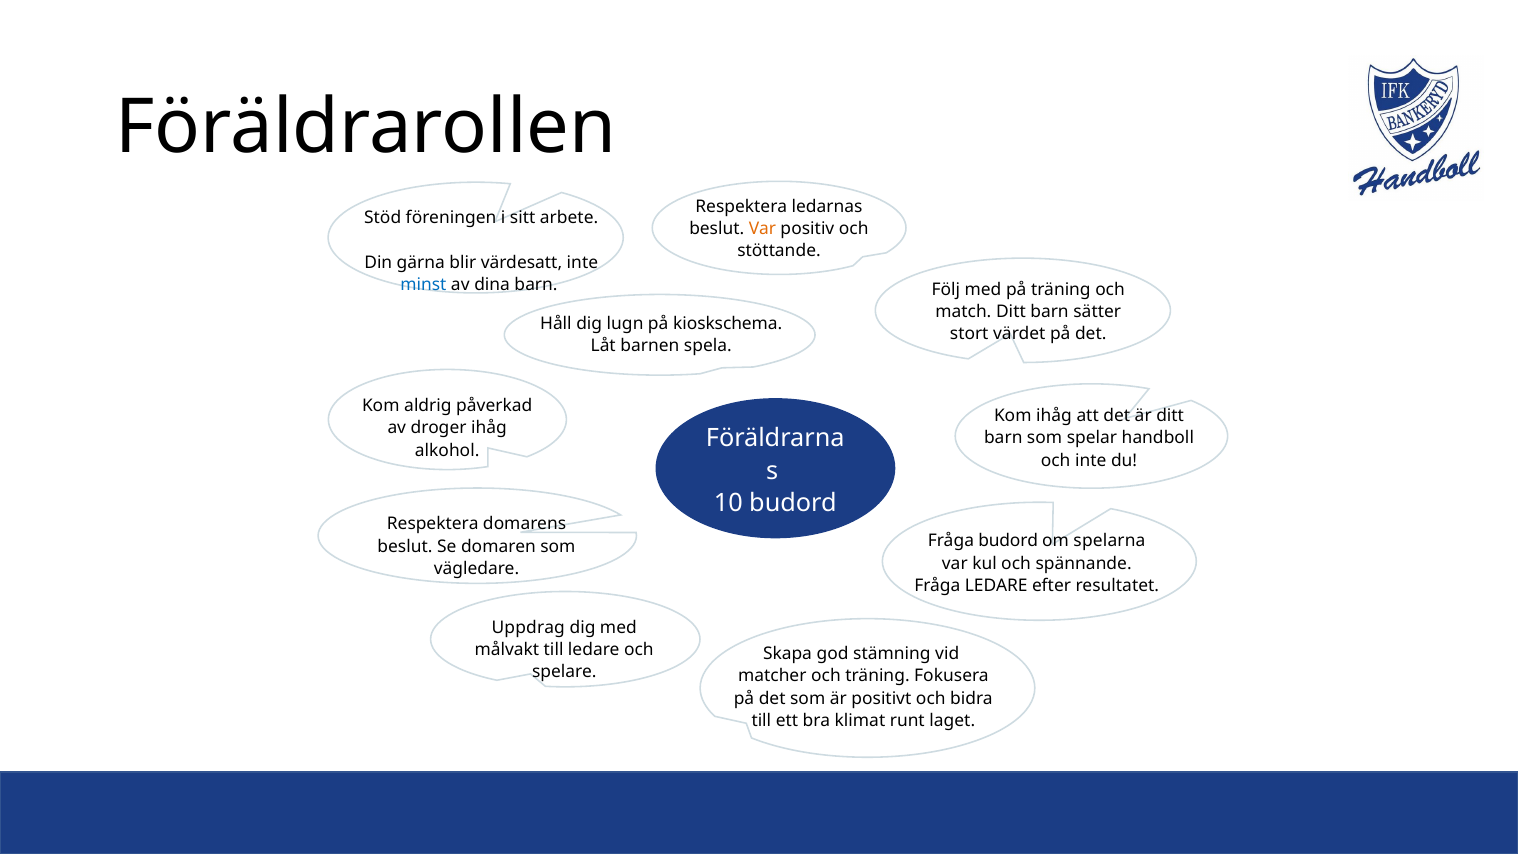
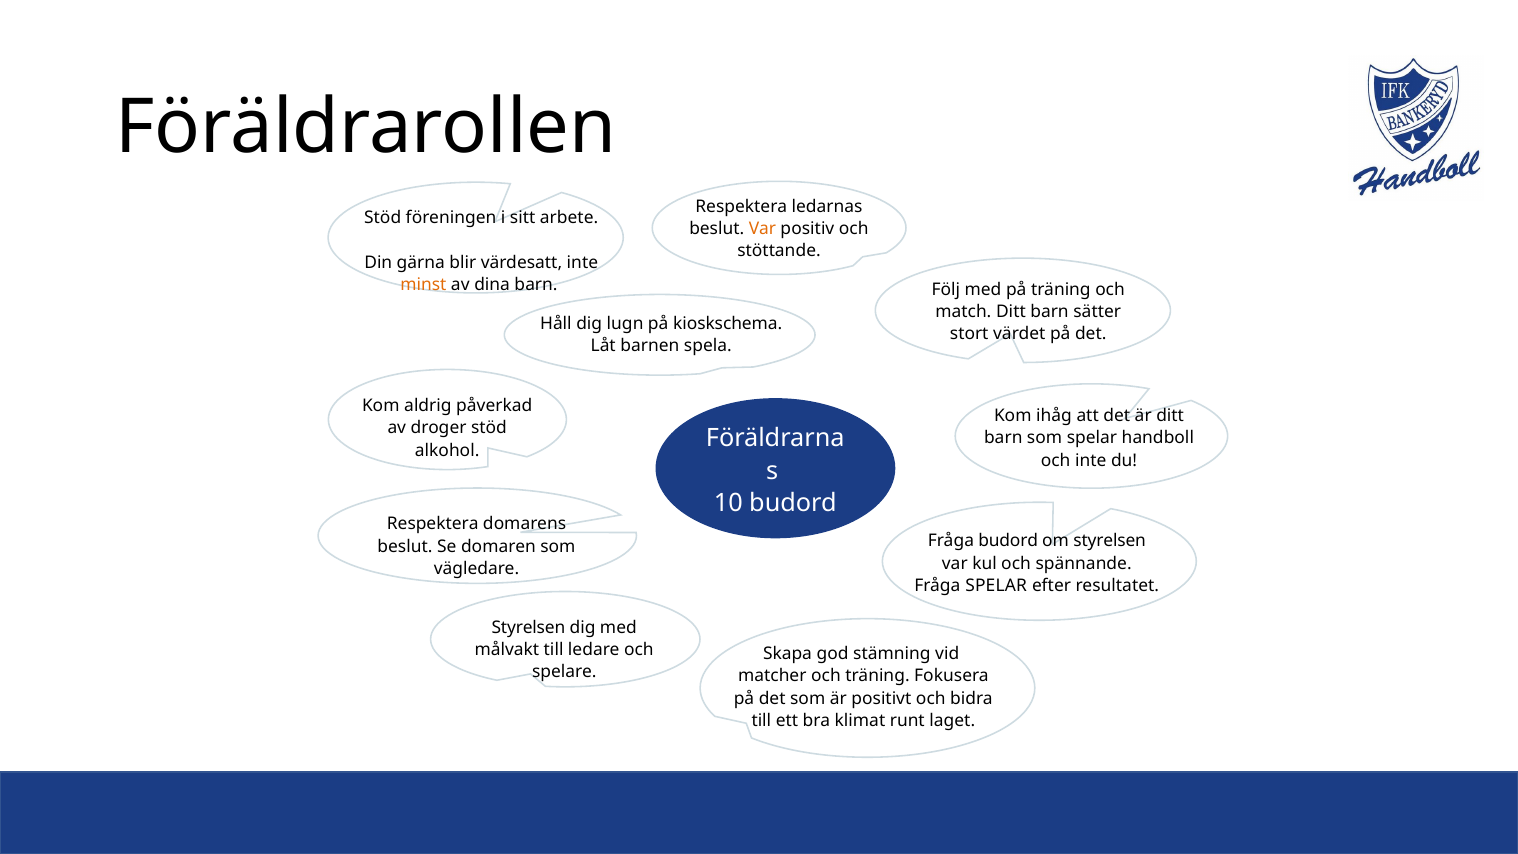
minst colour: blue -> orange (423, 285)
droger ihåg: ihåg -> stöd (489, 428)
om spelarna: spelarna -> styrelsen (1110, 541)
Fråga LEDARE: LEDARE -> SPELAR (996, 586)
Uppdrag: Uppdrag -> Styrelsen (528, 627)
